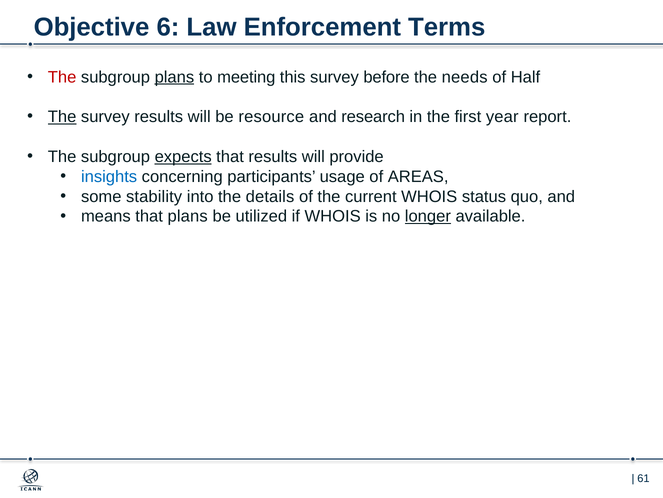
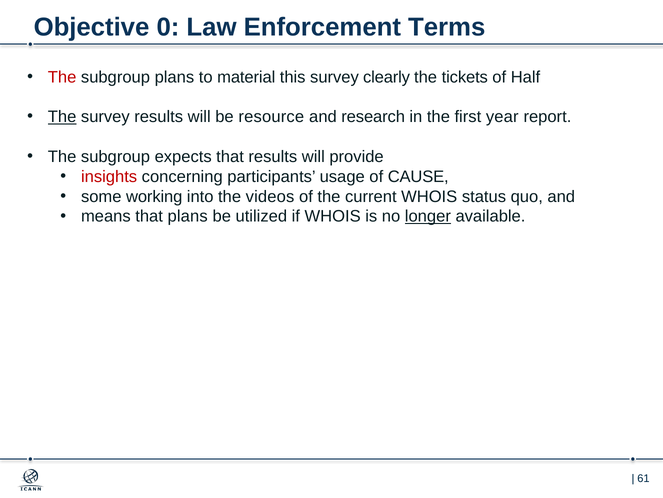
6: 6 -> 0 (168, 27)
plans underline: present -> none (174, 77)
meeting: meeting -> material (246, 77)
before: before -> clearly (387, 77)
needs: needs -> tickets (465, 77)
expects underline: present -> none (183, 156)
insights colour: blue -> red (109, 176)
AREAS: AREAS -> CAUSE (418, 176)
stability: stability -> working (154, 196)
details: details -> videos (270, 196)
